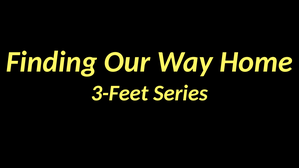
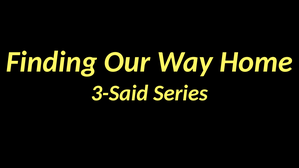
3-Feet: 3-Feet -> 3-Said (120, 93)
